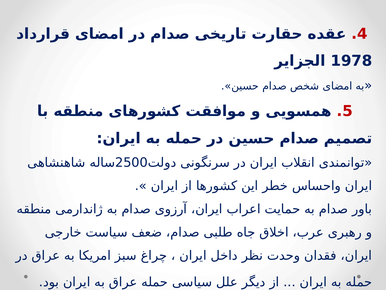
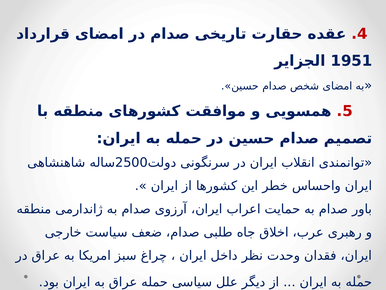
1978: 1978 -> 1951 (352, 61)
